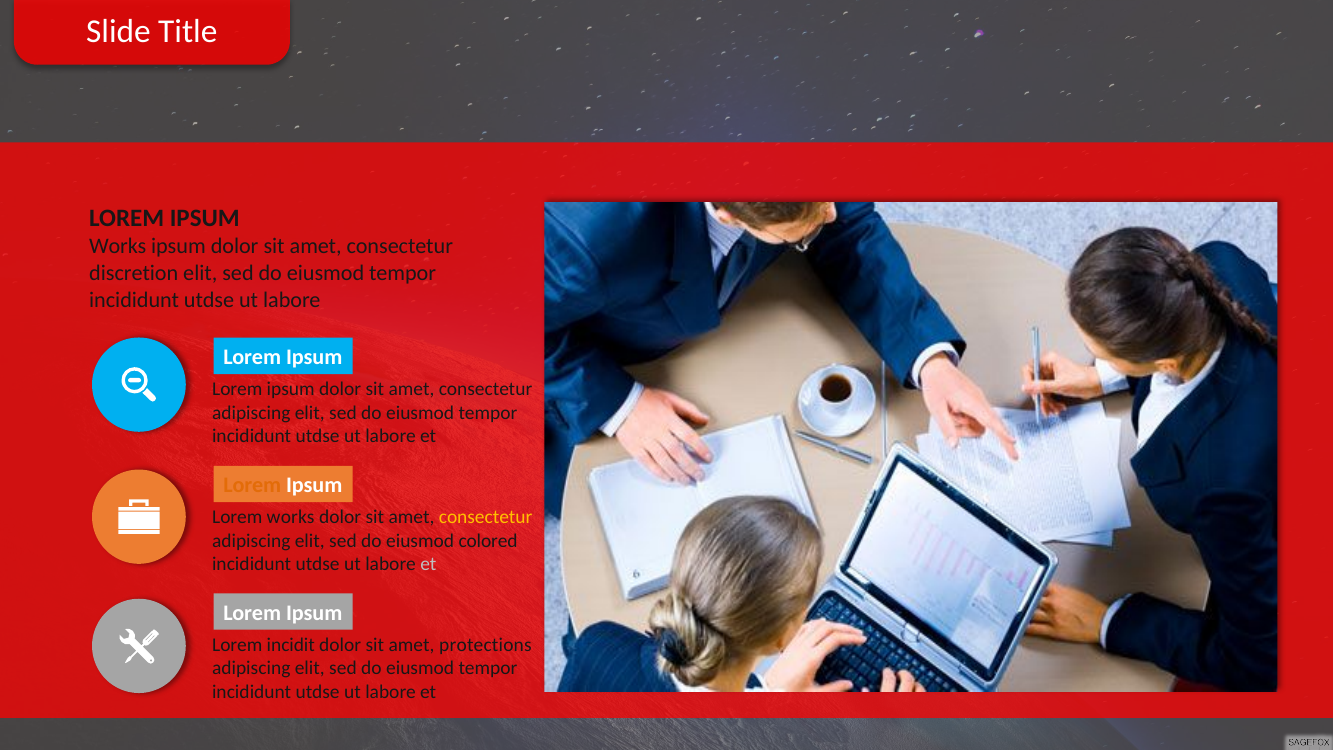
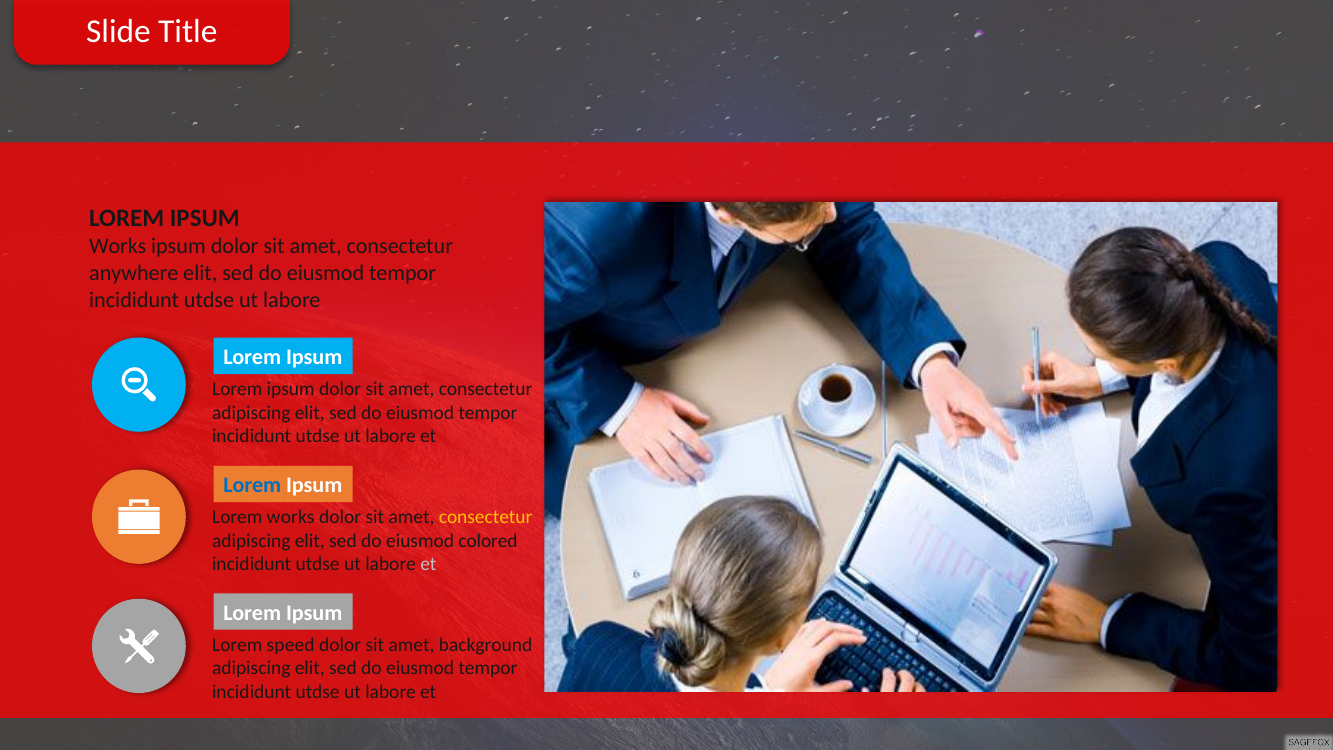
discretion: discretion -> anywhere (134, 273)
Lorem colour: orange -> blue (252, 485)
incidit: incidit -> speed (291, 645)
protections: protections -> background (486, 645)
